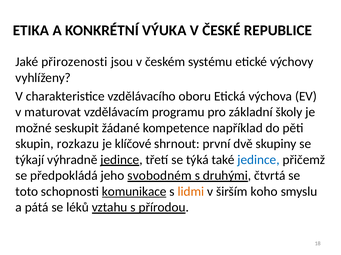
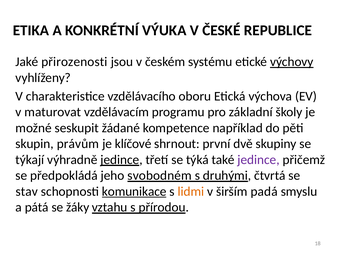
výchovy underline: none -> present (292, 62)
rozkazu: rozkazu -> právům (78, 144)
jedince colour: blue -> purple (258, 160)
toto: toto -> stav (27, 192)
koho: koho -> padá (264, 192)
léků: léků -> žáky (78, 208)
